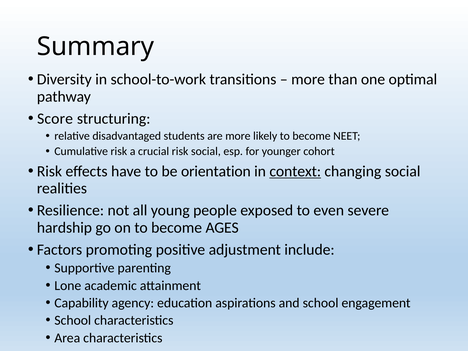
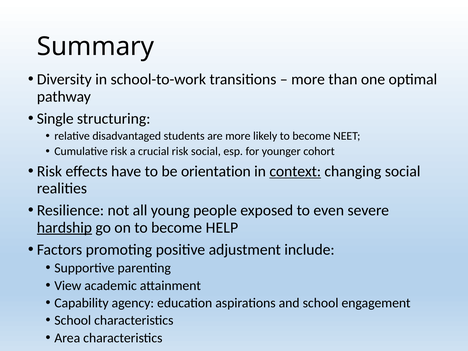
Score: Score -> Single (55, 119)
hardship underline: none -> present (64, 228)
AGES: AGES -> HELP (222, 228)
Lone: Lone -> View (68, 286)
